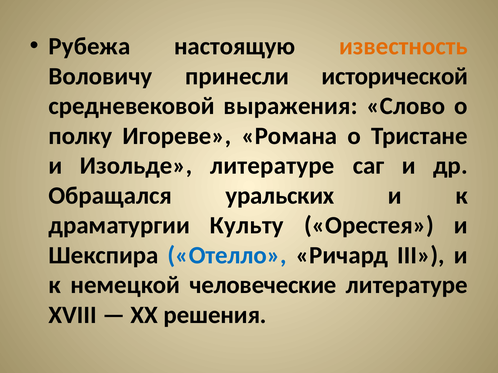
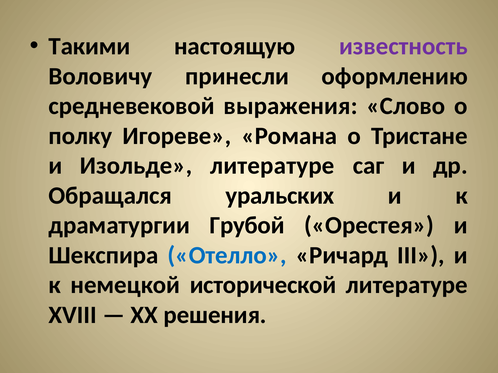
Рубежа: Рубежа -> Такими (90, 46)
известность colour: orange -> purple (403, 46)
исторической: исторической -> оформлению (395, 76)
Культу: Культу -> Грубой (247, 226)
человеческие: человеческие -> исторической (263, 285)
